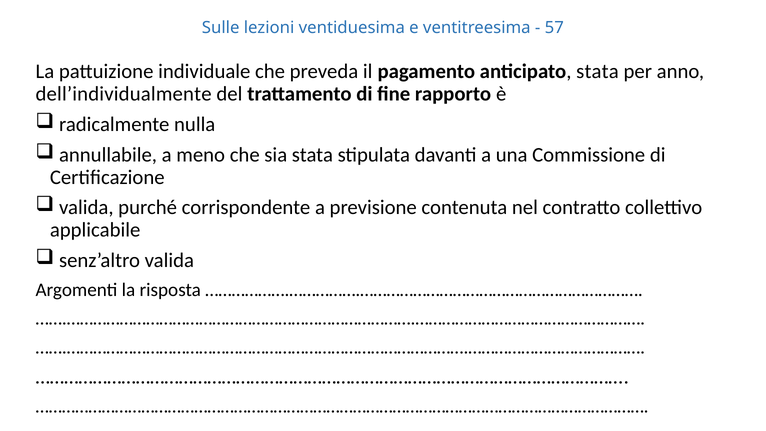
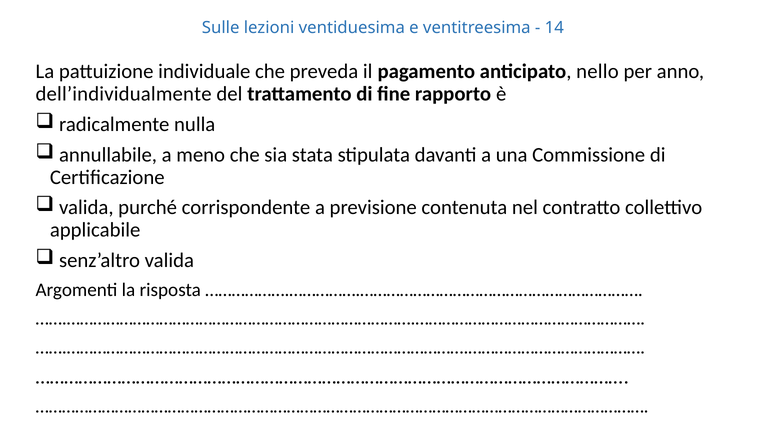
57: 57 -> 14 (554, 28)
anticipato stata: stata -> nello (597, 72)
